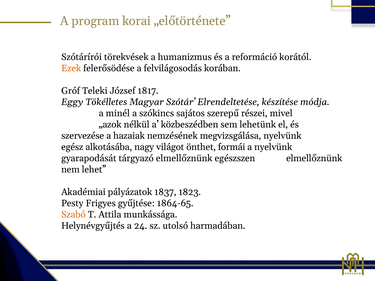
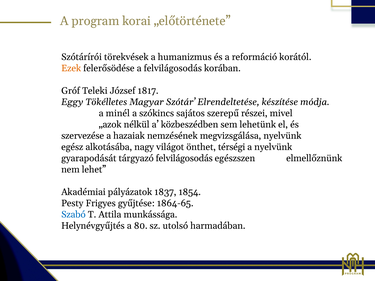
formái: formái -> térségi (232, 147)
tárgyazó elmellőznünk: elmellőznünk -> felvilágosodás (184, 158)
1823: 1823 -> 1854 (190, 192)
Szabó colour: orange -> blue (73, 215)
24: 24 -> 80 (141, 226)
